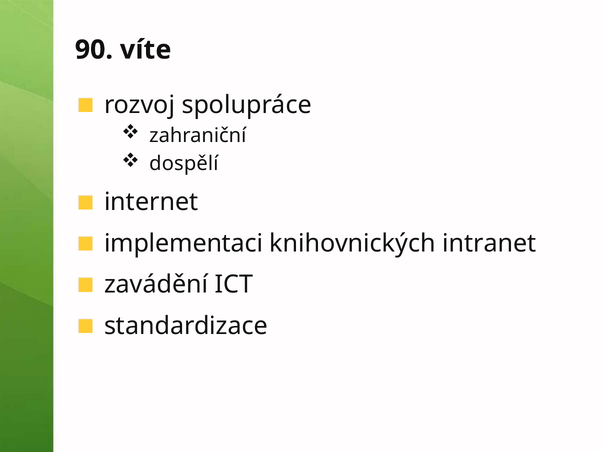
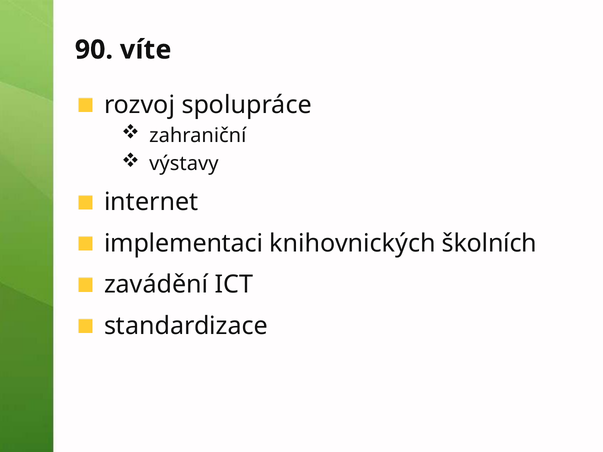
dospělí: dospělí -> výstavy (184, 164)
intranet: intranet -> školních (489, 243)
